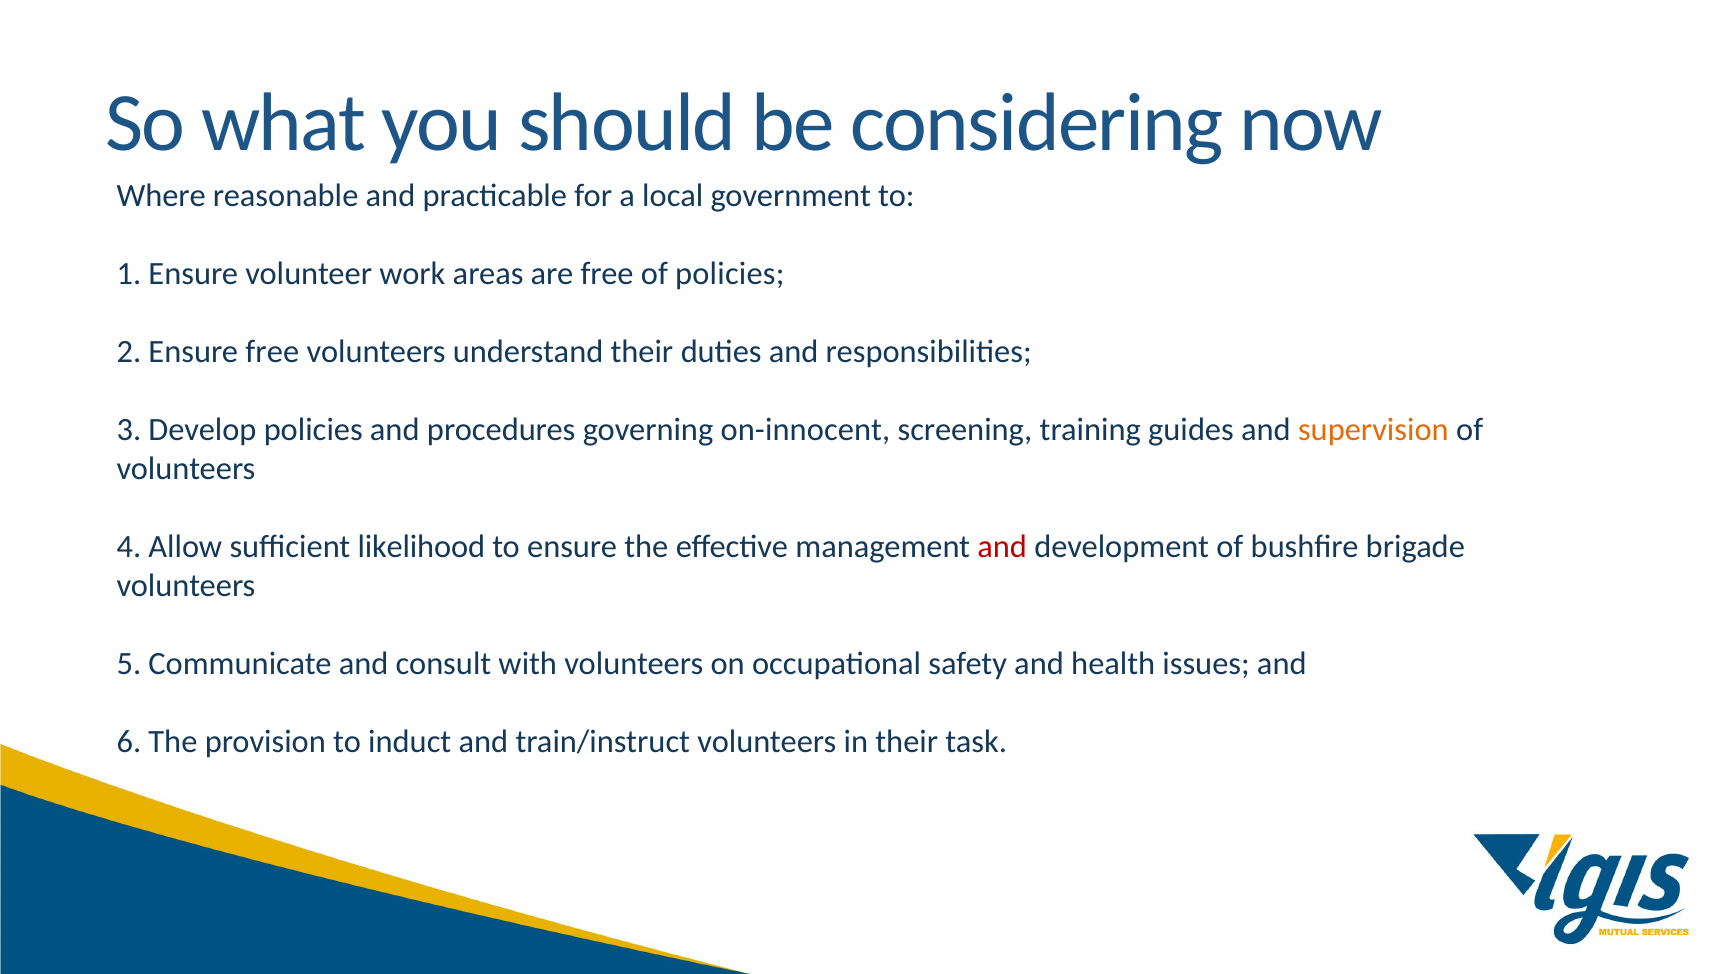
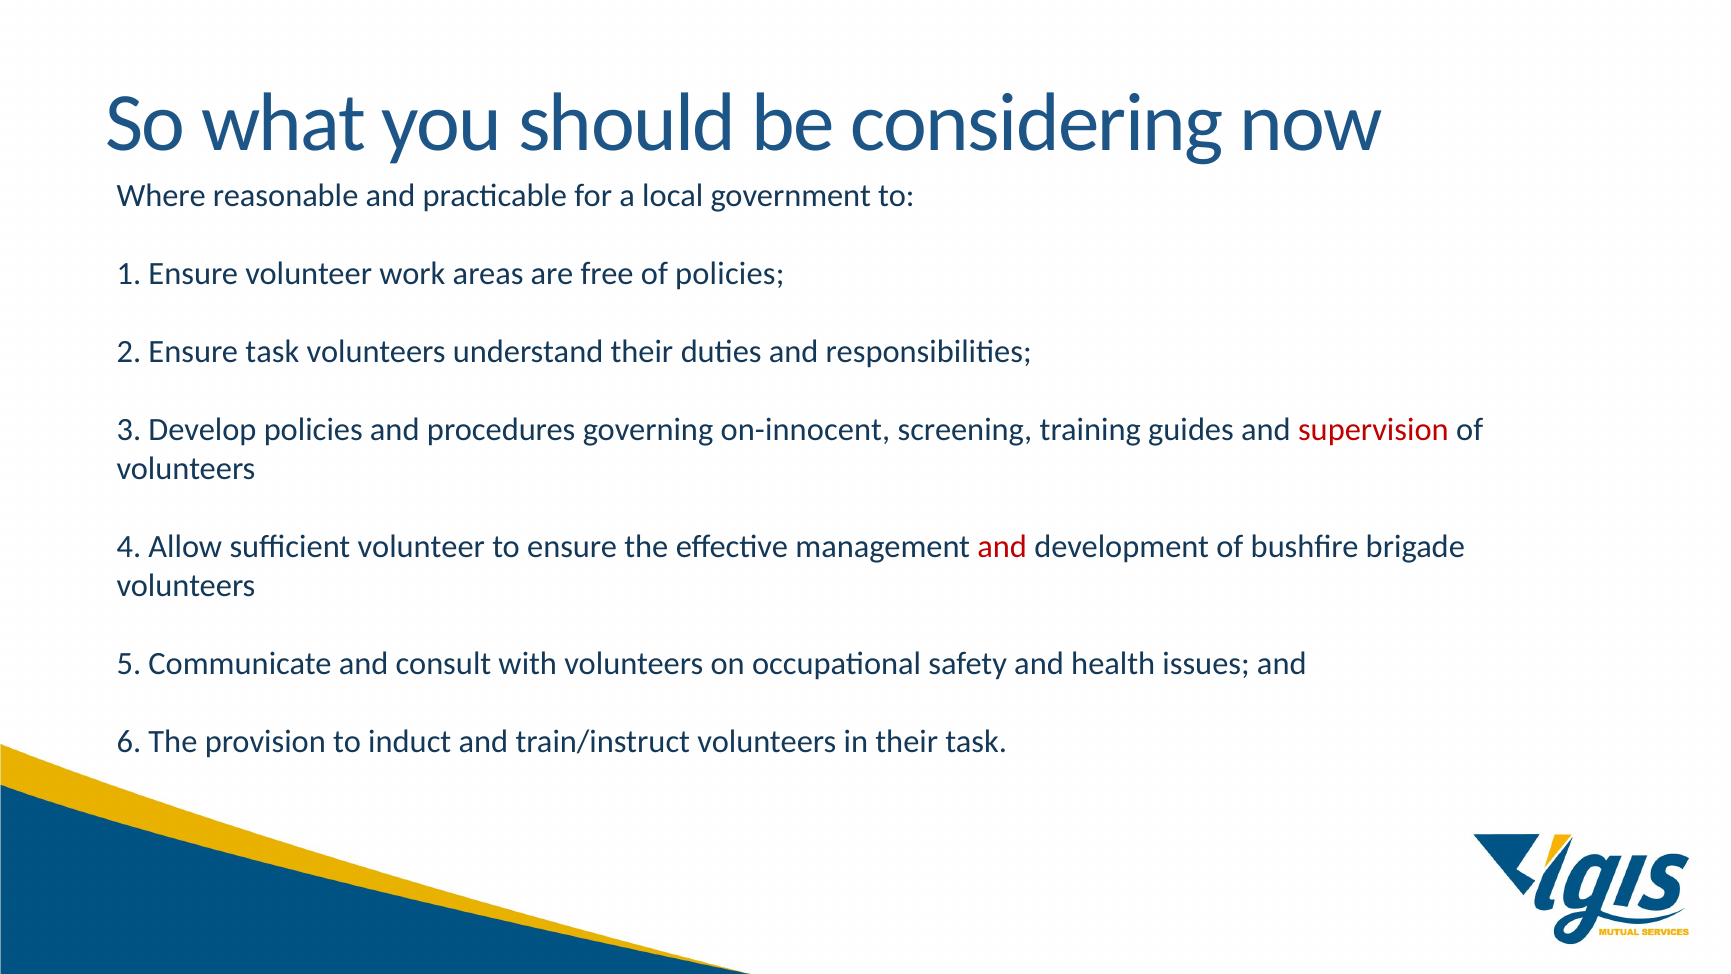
Ensure free: free -> task (272, 352)
supervision colour: orange -> red (1373, 430)
sufficient likelihood: likelihood -> volunteer (421, 546)
